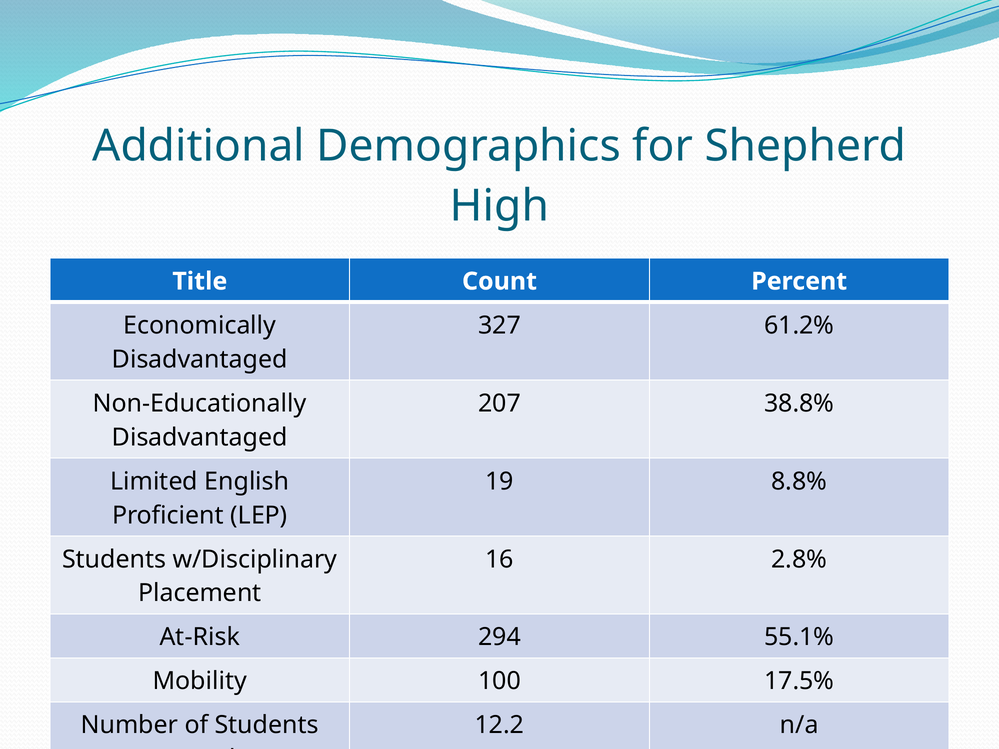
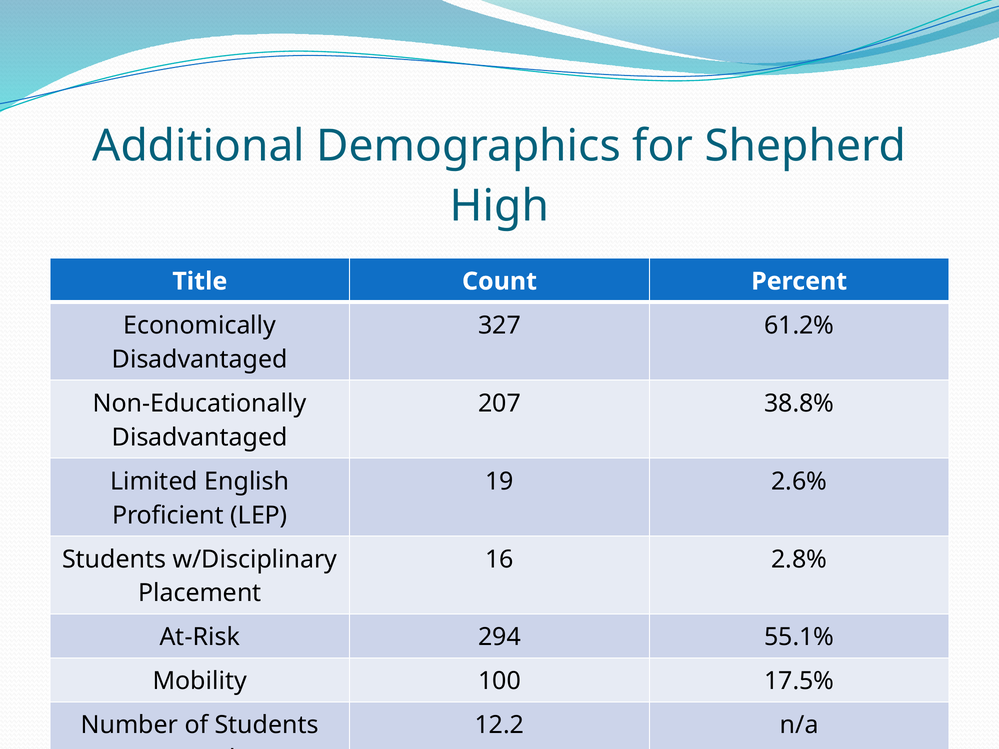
8.8%: 8.8% -> 2.6% (799, 481)
